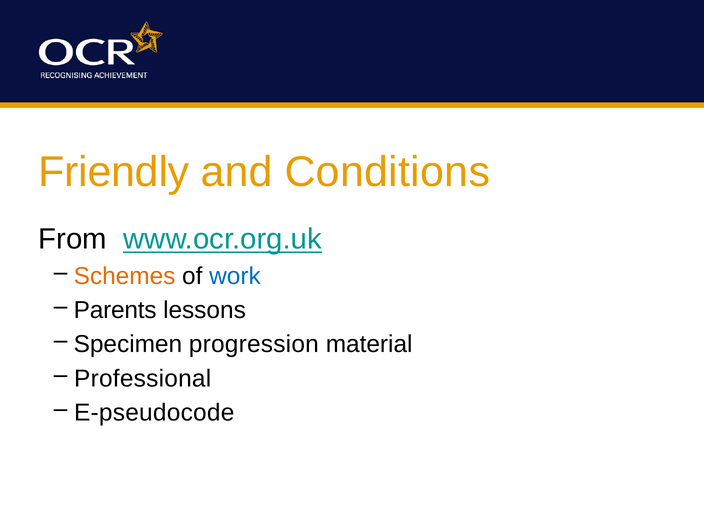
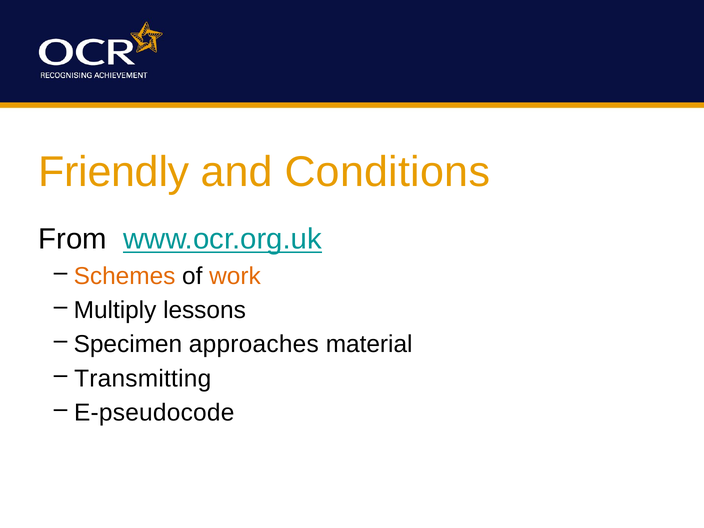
work colour: blue -> orange (235, 276)
Parents: Parents -> Multiply (115, 310)
progression: progression -> approaches (254, 344)
Professional: Professional -> Transmitting (143, 379)
